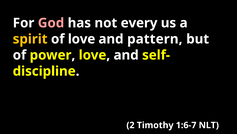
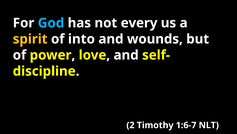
God colour: pink -> light blue (51, 23)
of love: love -> into (81, 39)
pattern: pattern -> wounds (155, 39)
